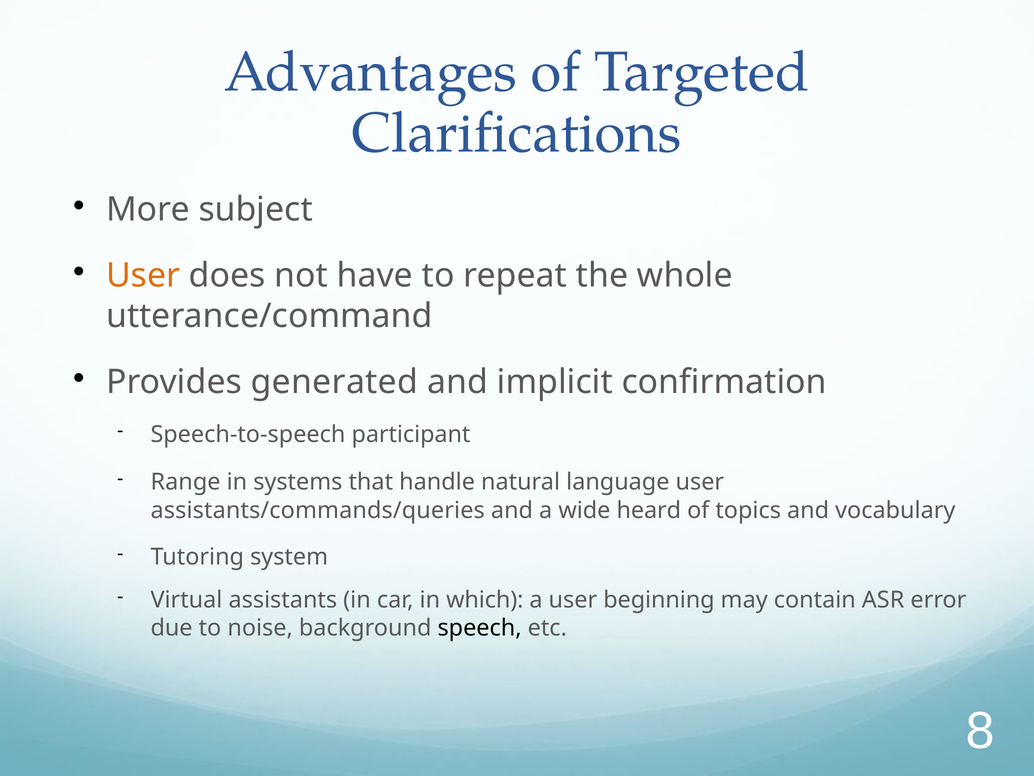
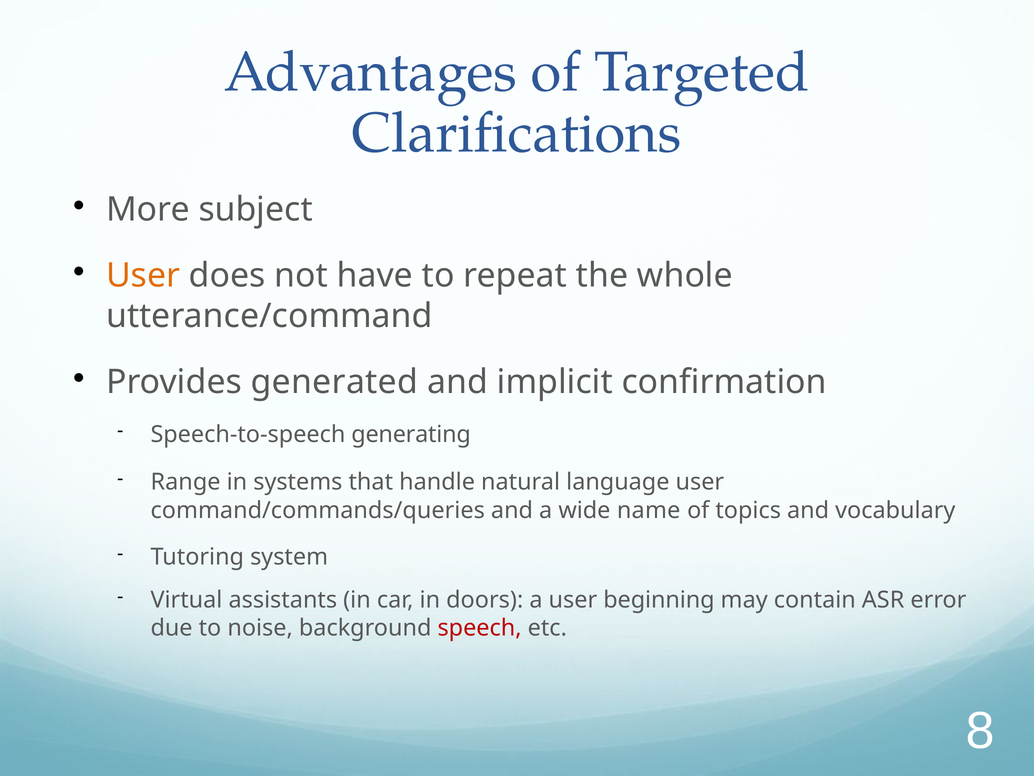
participant: participant -> generating (411, 434)
assistants/commands/queries: assistants/commands/queries -> command/commands/queries (318, 510)
heard: heard -> name (649, 510)
which: which -> doors (485, 600)
speech colour: black -> red (480, 628)
